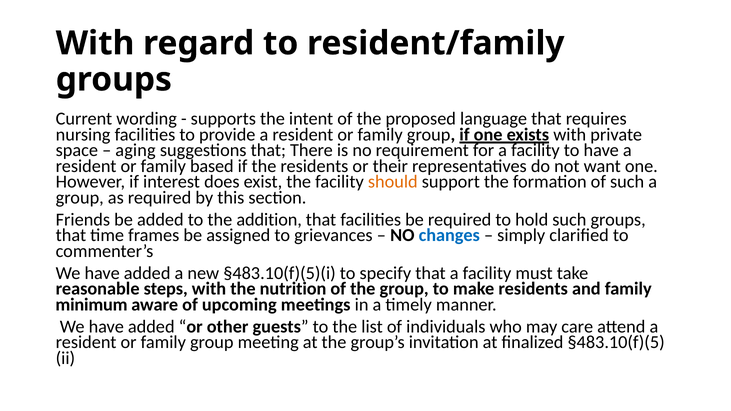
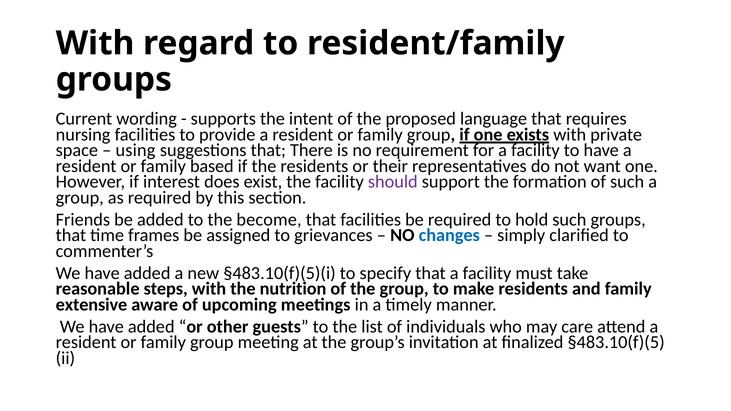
aging: aging -> using (135, 150)
should colour: orange -> purple (393, 182)
addition: addition -> become (269, 220)
minimum: minimum -> extensive (91, 305)
